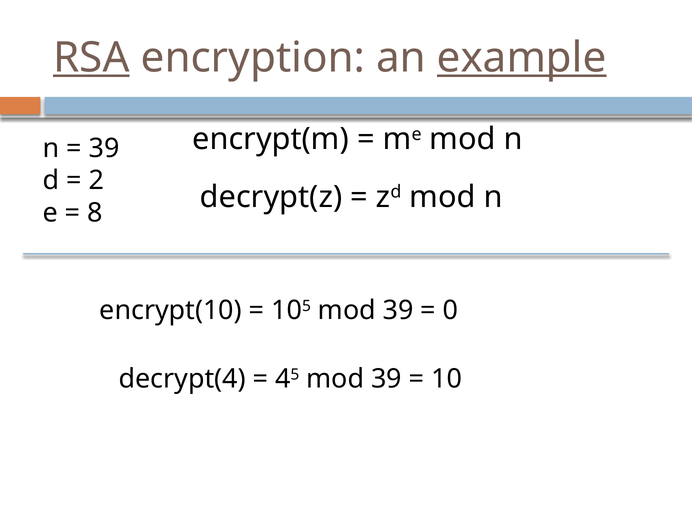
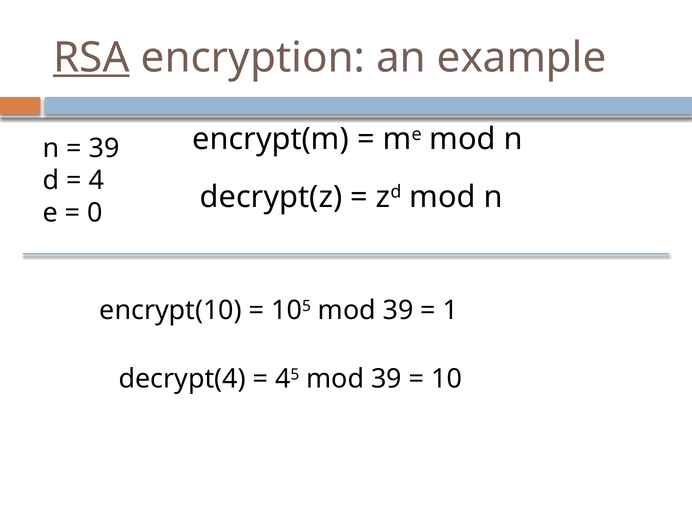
example underline: present -> none (522, 58)
2: 2 -> 4 (96, 181)
8: 8 -> 0 (95, 213)
0: 0 -> 1 (451, 310)
